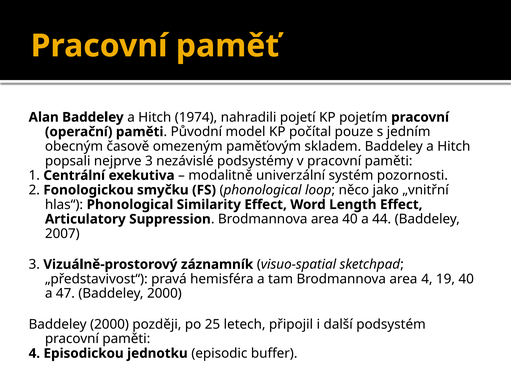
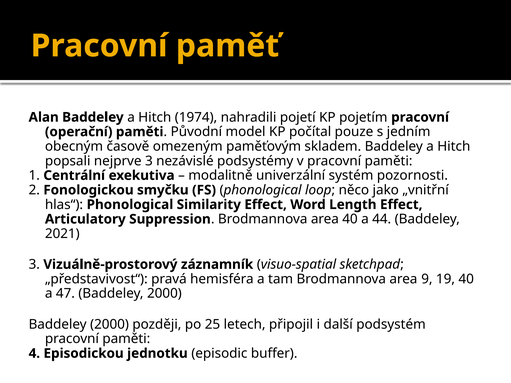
2007: 2007 -> 2021 (62, 234)
area 4: 4 -> 9 (427, 279)
